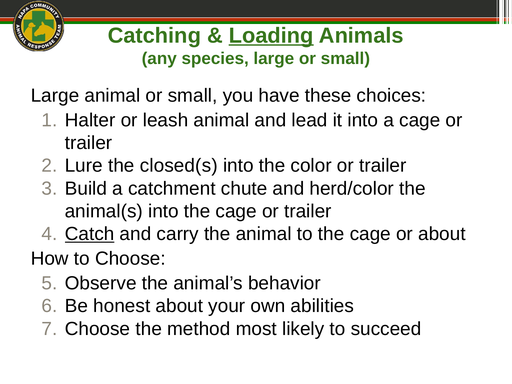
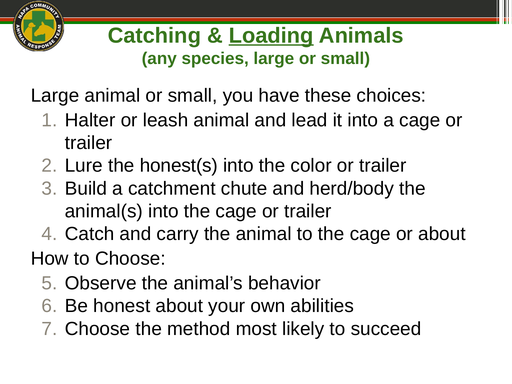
closed(s: closed(s -> honest(s (179, 166)
herd/color: herd/color -> herd/body (352, 188)
Catch underline: present -> none (90, 234)
